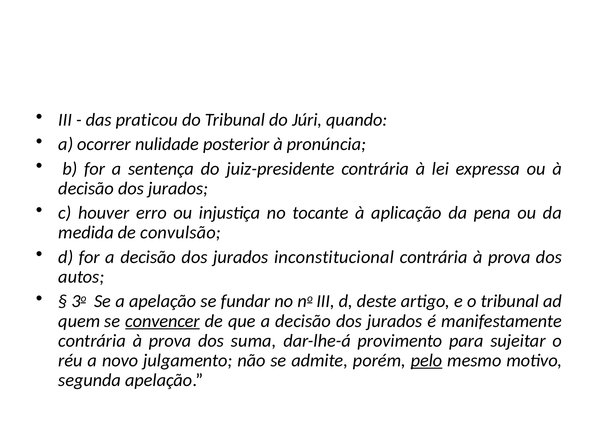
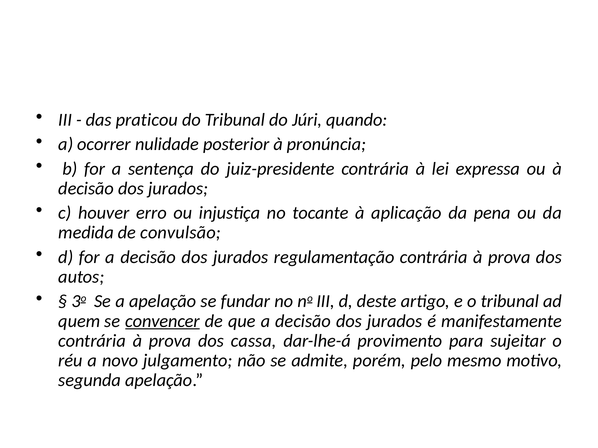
inconstitucional: inconstitucional -> regulamentação (334, 257)
suma: suma -> cassa (254, 341)
pelo underline: present -> none (427, 361)
